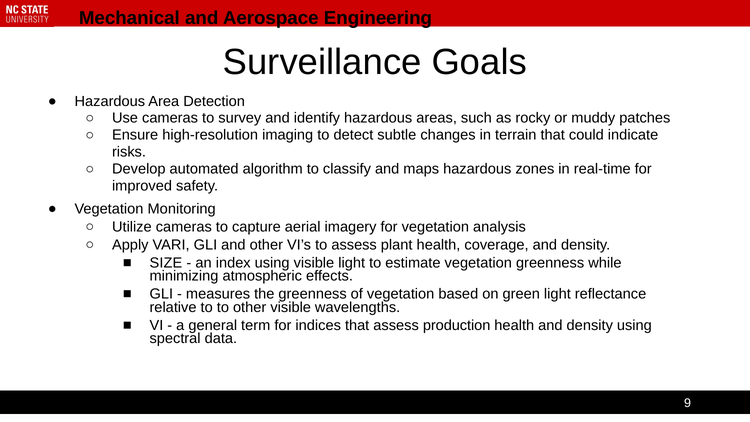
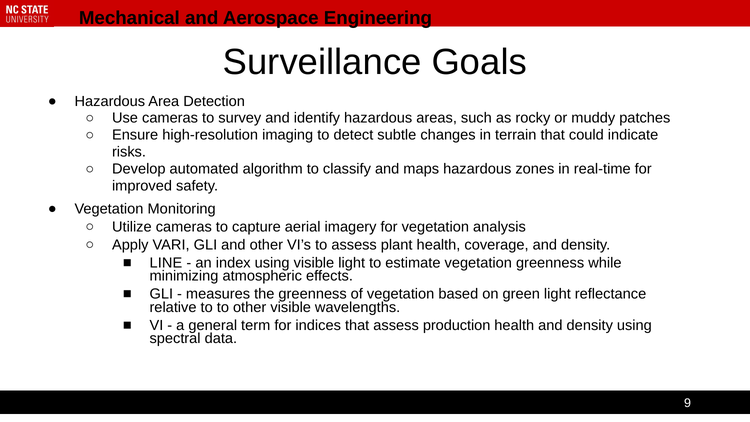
SIZE: SIZE -> LINE (166, 263)
